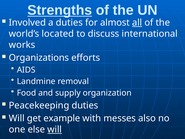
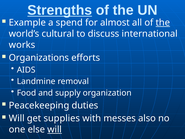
Involved: Involved -> Example (27, 23)
a duties: duties -> spend (69, 23)
all underline: present -> none (137, 23)
the underline: none -> present (163, 23)
located: located -> cultural (58, 34)
example: example -> supplies (62, 118)
